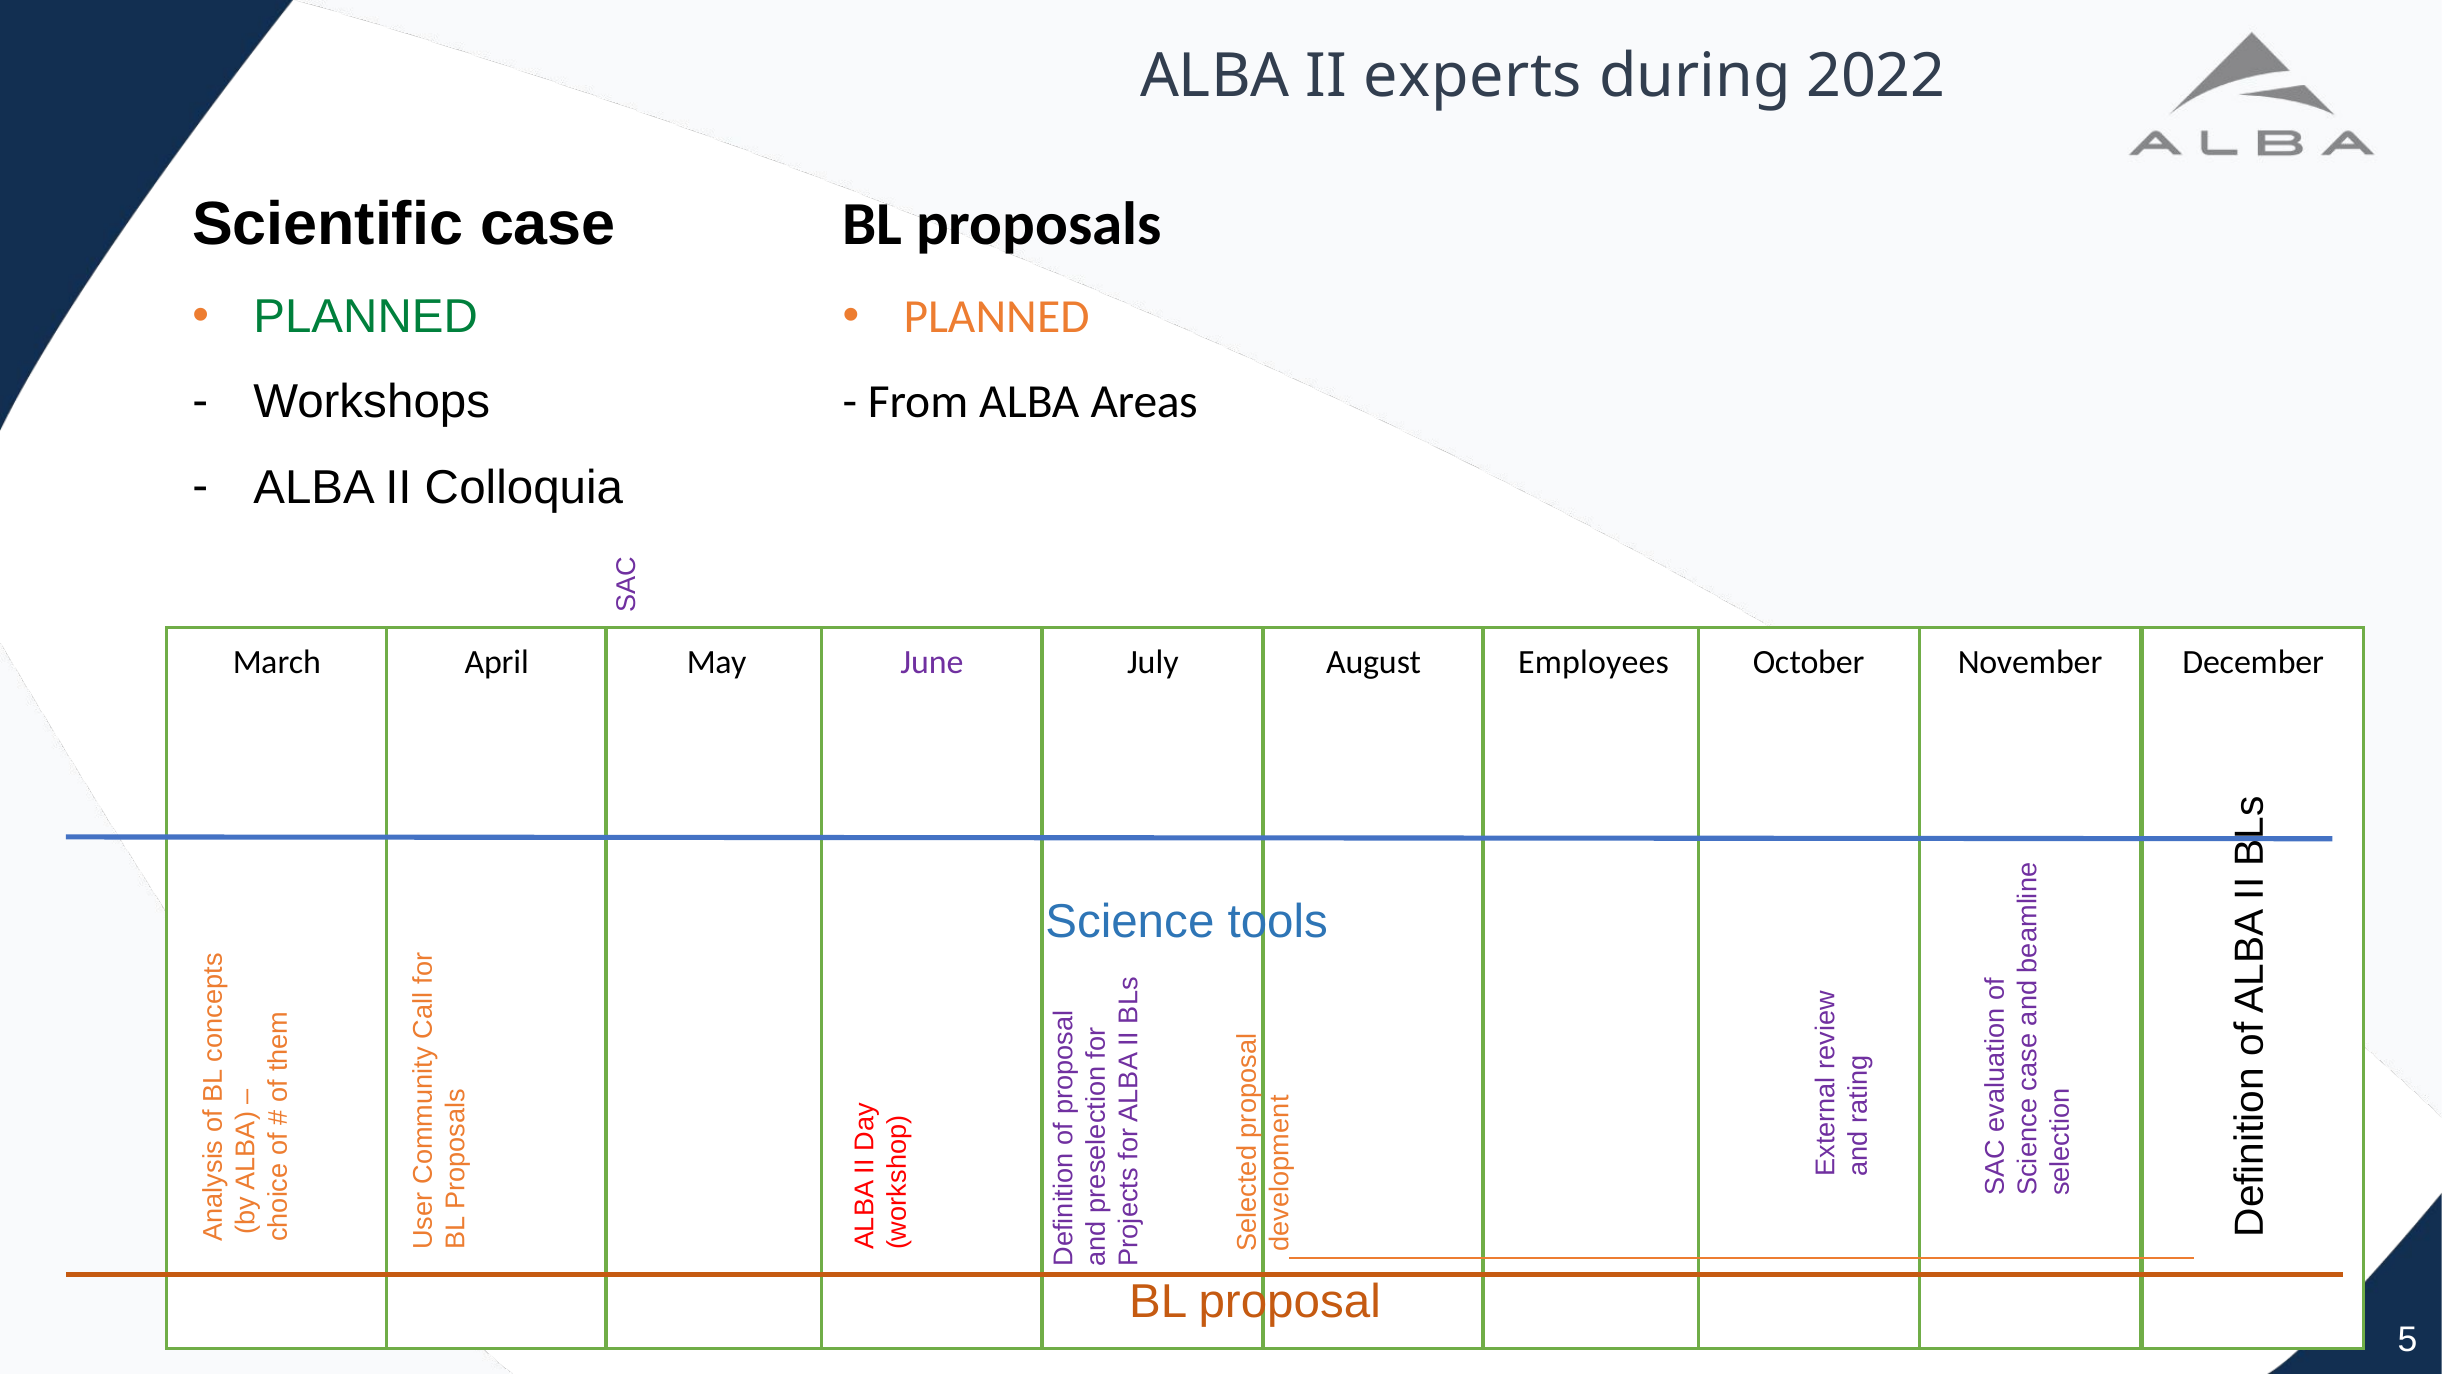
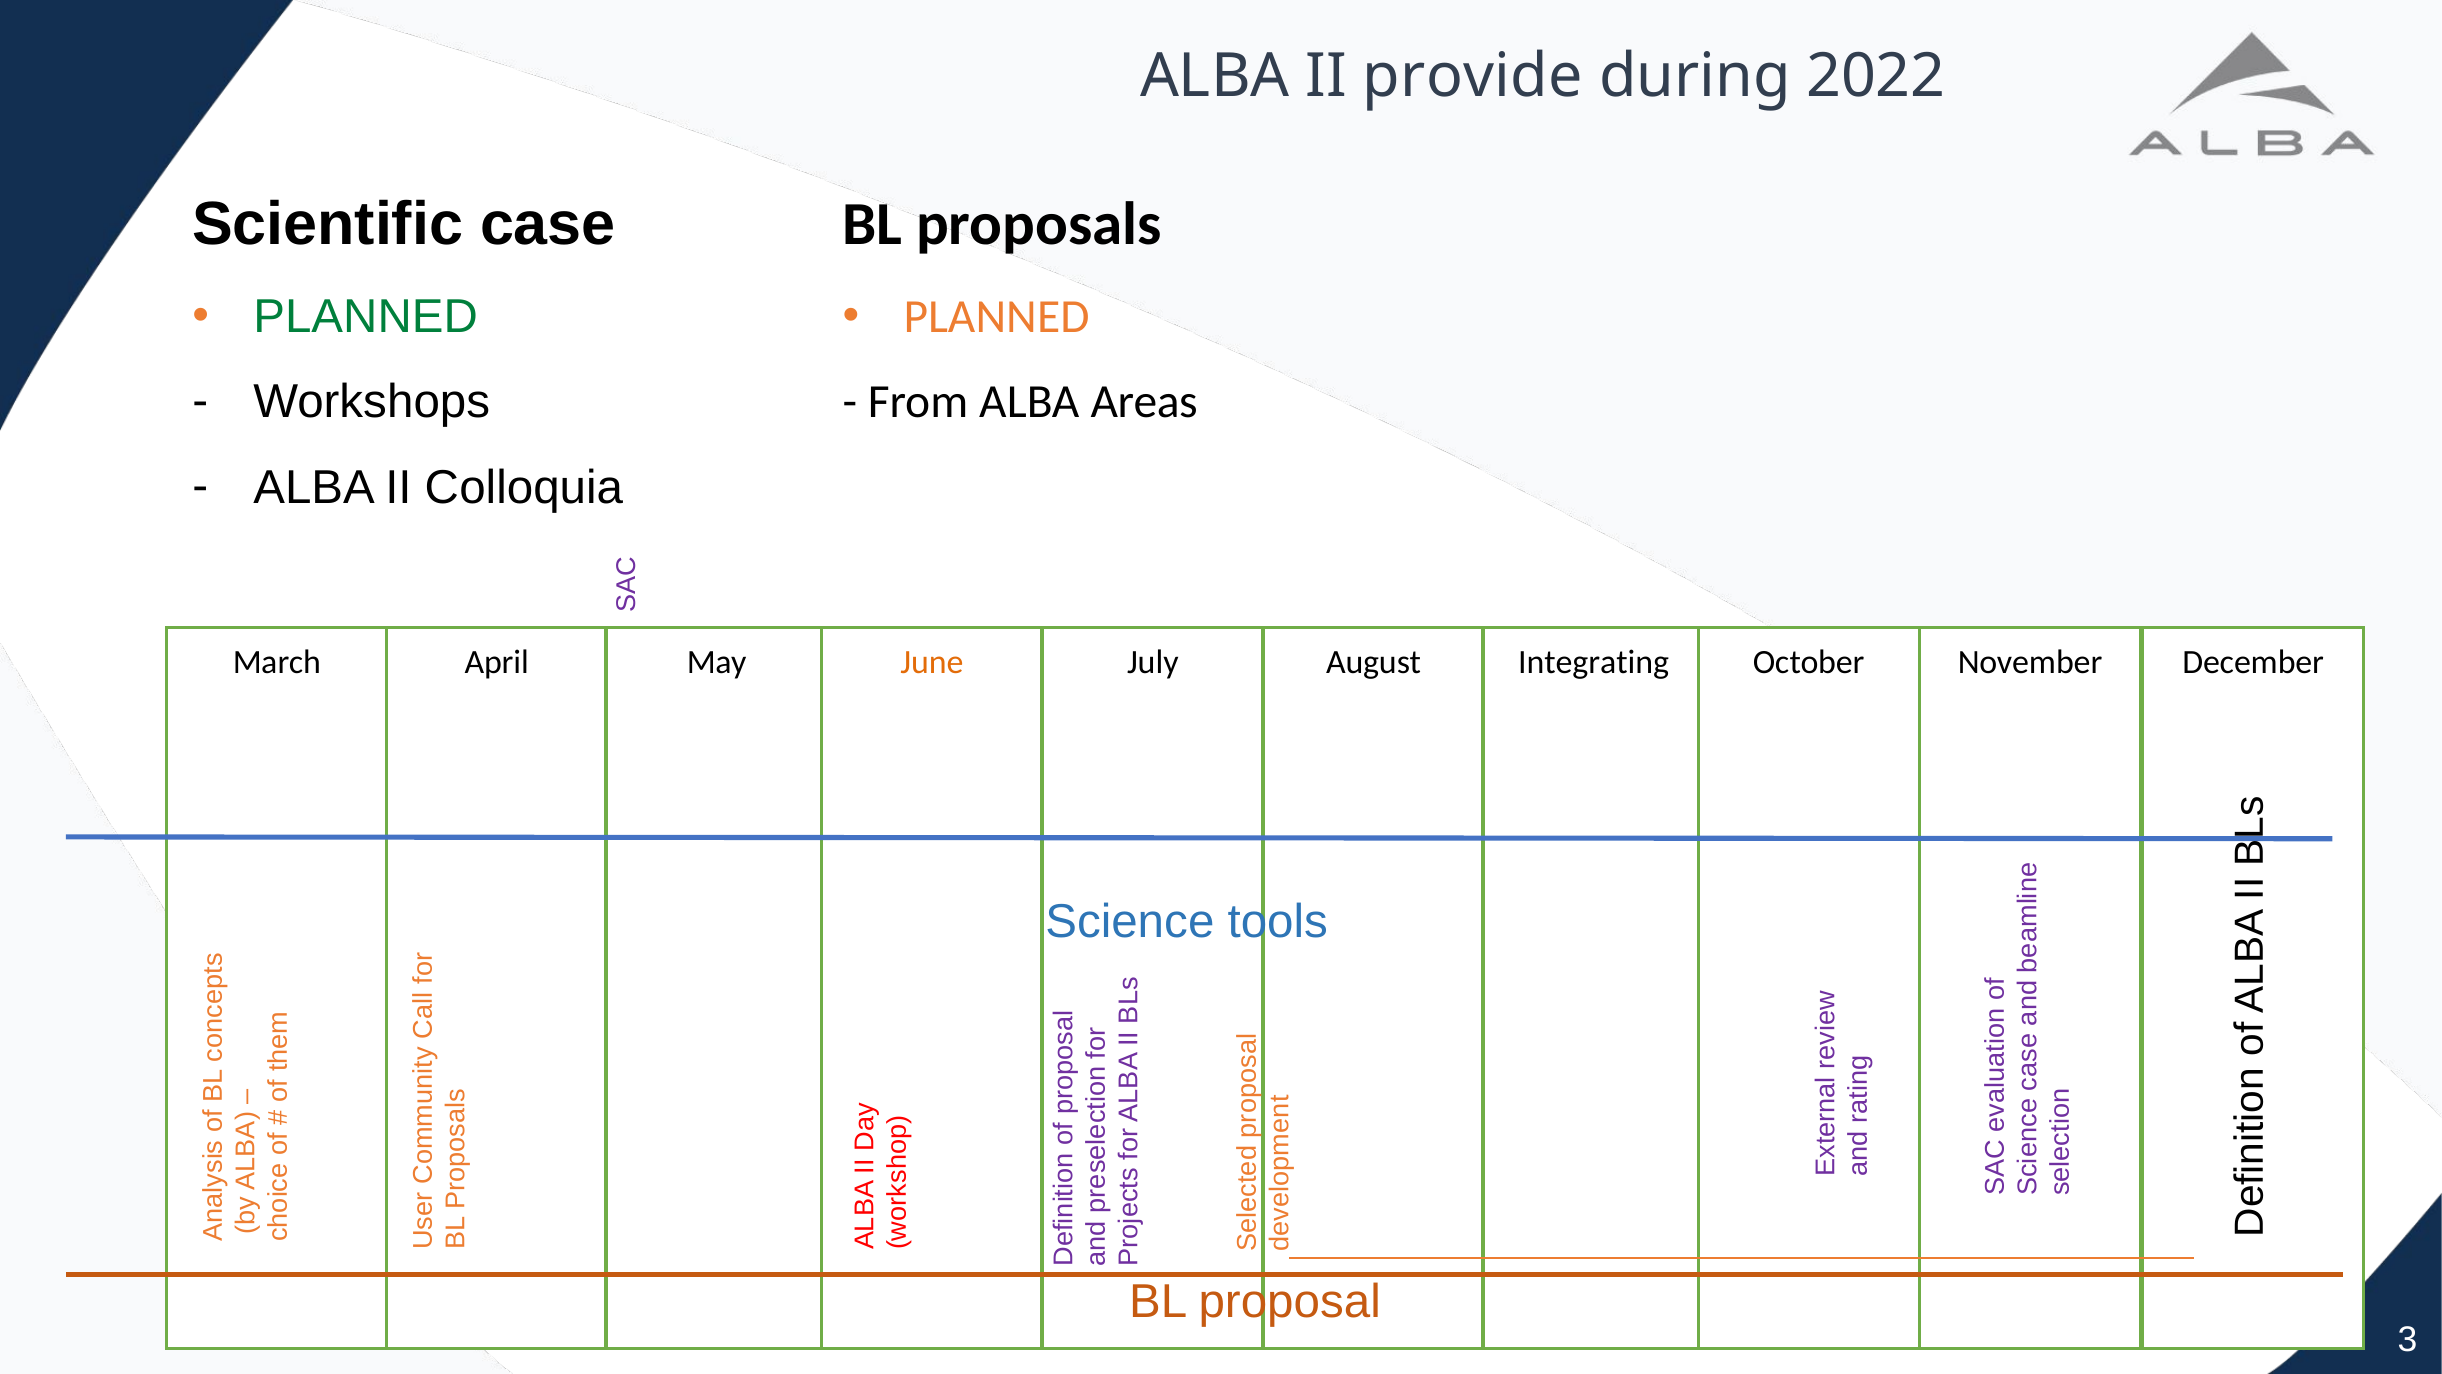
experts: experts -> provide (1473, 76)
June colour: purple -> orange (932, 662)
Employees: Employees -> Integrating (1594, 662)
5: 5 -> 3 (2408, 1340)
